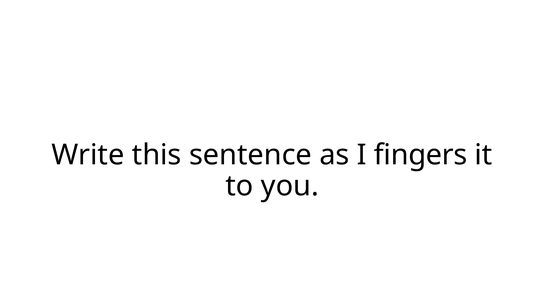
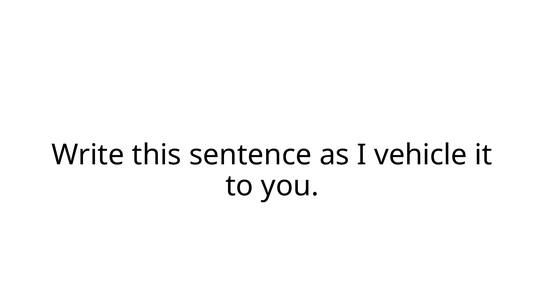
fingers: fingers -> vehicle (421, 155)
